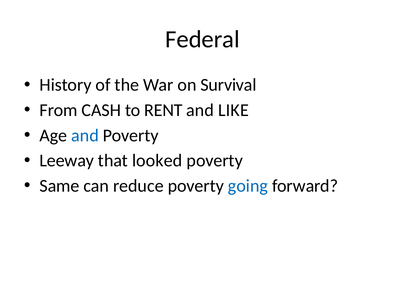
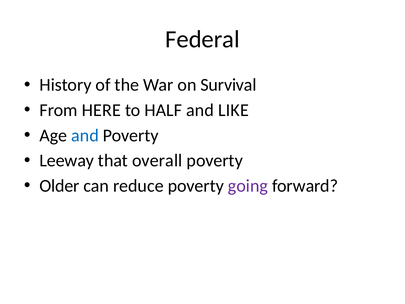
CASH: CASH -> HERE (101, 110)
RENT: RENT -> HALF (163, 110)
looked: looked -> overall (157, 161)
Same: Same -> Older (60, 186)
going colour: blue -> purple (248, 186)
